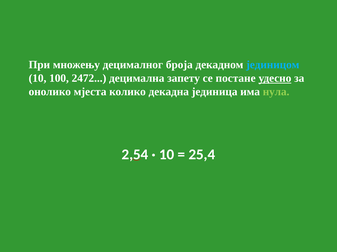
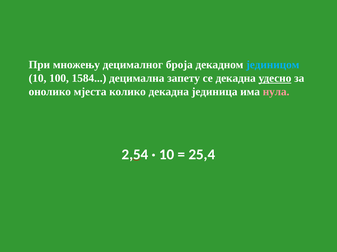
2472: 2472 -> 1584 (89, 78)
се постане: постане -> декадна (236, 78)
нула colour: light green -> pink (276, 92)
